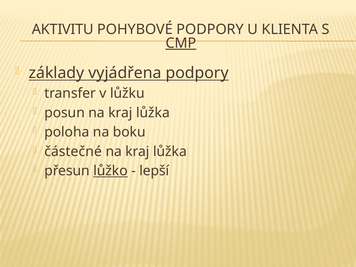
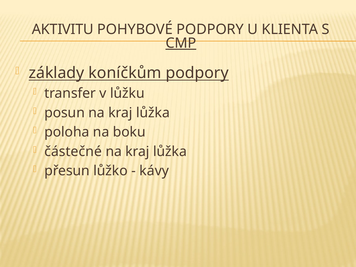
vyjádřena: vyjádřena -> koníčkům (125, 73)
lůžko underline: present -> none (110, 171)
lepší: lepší -> kávy (154, 171)
